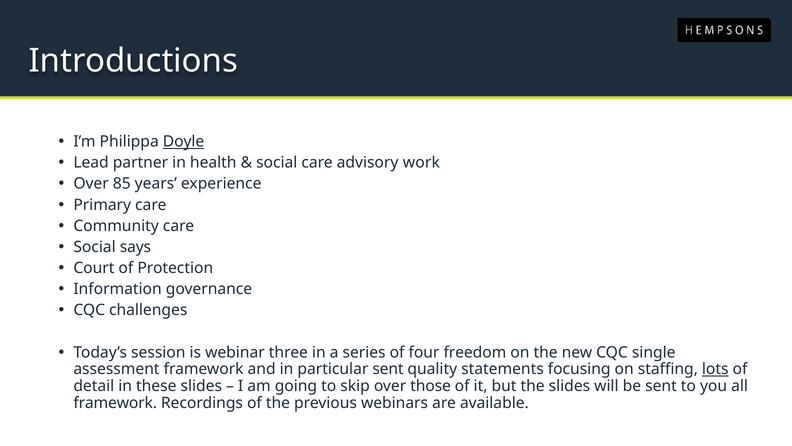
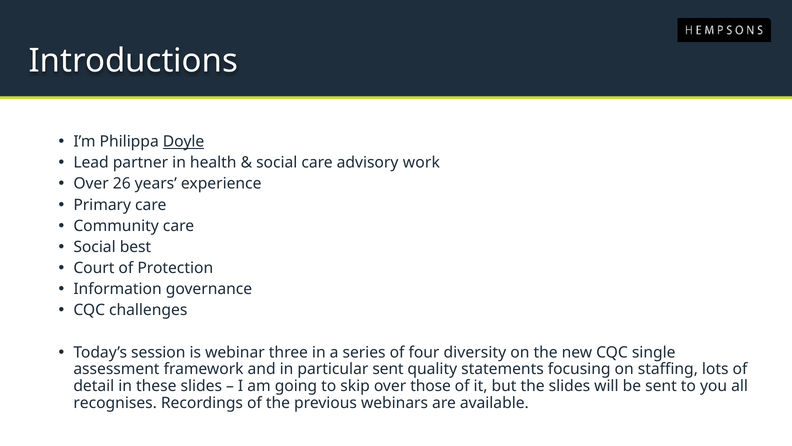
85: 85 -> 26 (122, 184)
says: says -> best (135, 247)
freedom: freedom -> diversity (475, 352)
lots underline: present -> none (715, 369)
framework: framework -> recognises (115, 403)
